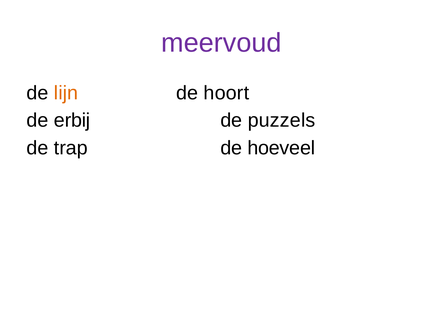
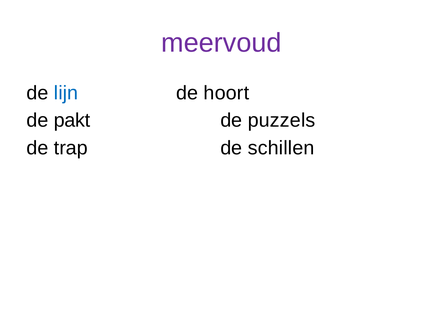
lijn colour: orange -> blue (66, 93)
erbij: erbij -> pakt (72, 121)
hoeveel: hoeveel -> schillen (281, 148)
